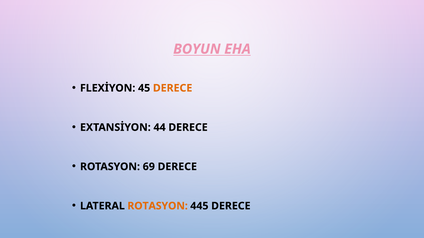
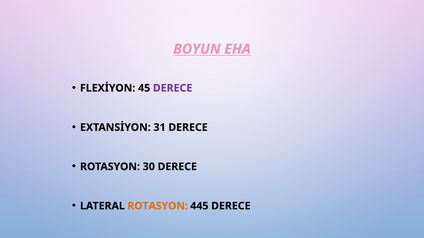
DERECE colour: orange -> purple (173, 88)
44: 44 -> 31 (160, 128)
69: 69 -> 30 (149, 167)
